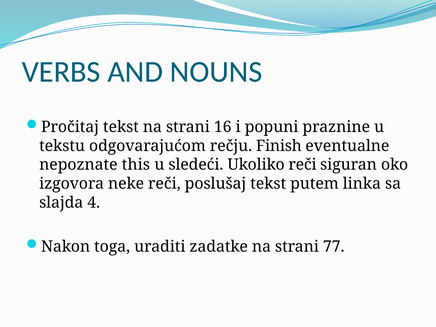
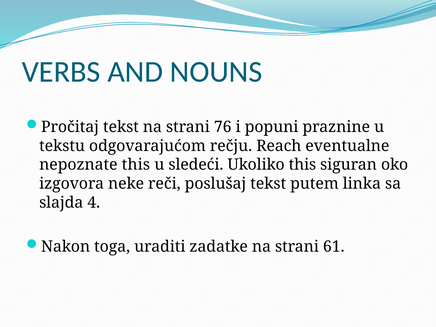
16: 16 -> 76 (223, 127)
Finish: Finish -> Reach (279, 146)
Ukoliko reči: reči -> this (302, 165)
77: 77 -> 61 (334, 247)
